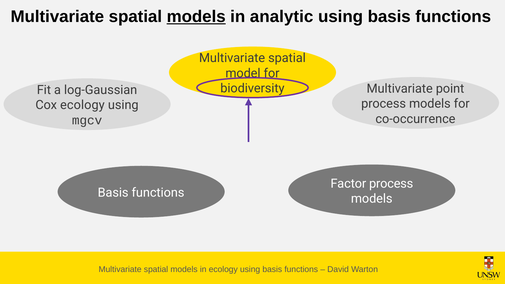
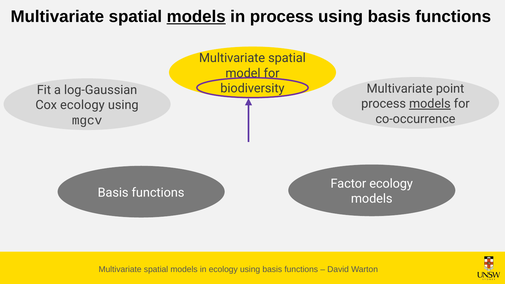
in analytic: analytic -> process (282, 17)
models underline: none -> present (430, 104)
Factor process: process -> ecology (391, 184)
